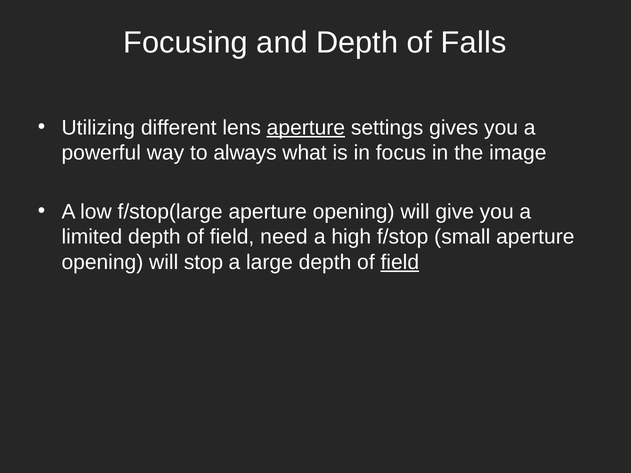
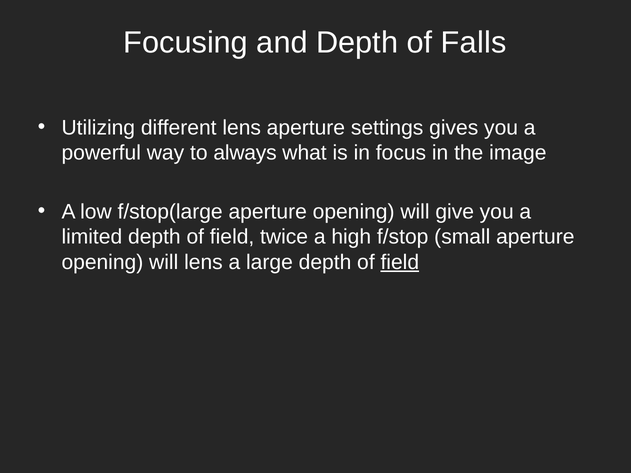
aperture underline: present -> none (306, 128)
need: need -> twice (284, 237)
will stop: stop -> lens (203, 262)
